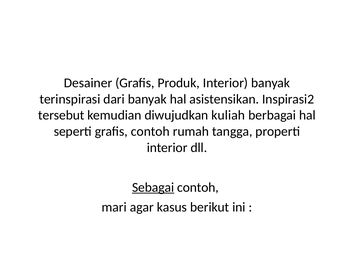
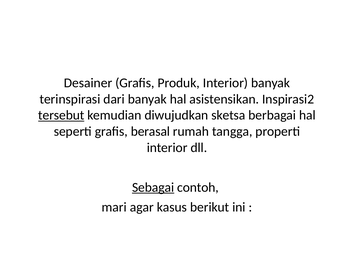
tersebut underline: none -> present (61, 115)
kuliah: kuliah -> sketsa (228, 115)
grafis contoh: contoh -> berasal (150, 131)
